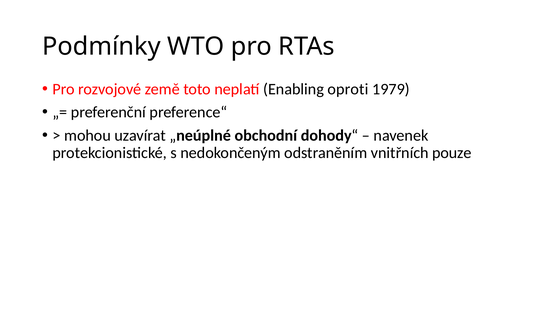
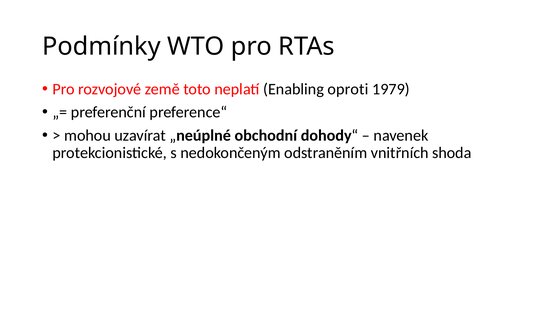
pouze: pouze -> shoda (452, 153)
